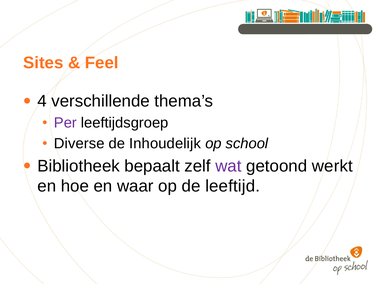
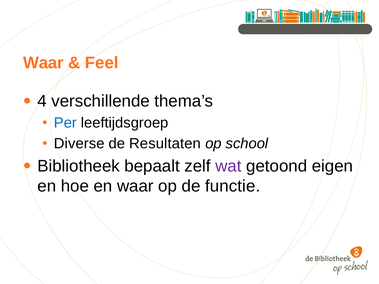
Sites: Sites -> Waar (43, 63)
Per colour: purple -> blue (65, 123)
Inhoudelijk: Inhoudelijk -> Resultaten (165, 144)
werkt: werkt -> eigen (332, 166)
leeftijd: leeftijd -> functie (233, 186)
